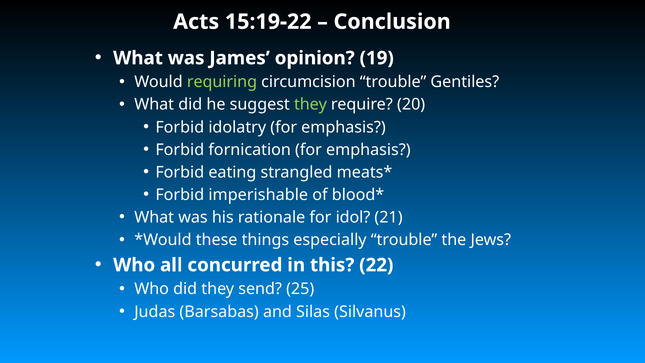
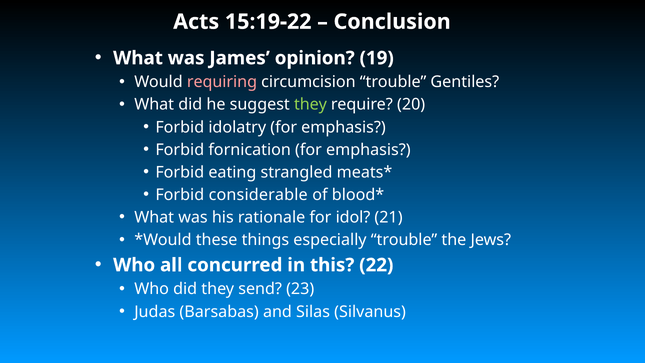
requiring colour: light green -> pink (222, 82)
imperishable: imperishable -> considerable (258, 195)
25: 25 -> 23 (300, 289)
